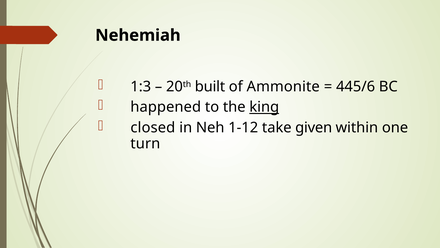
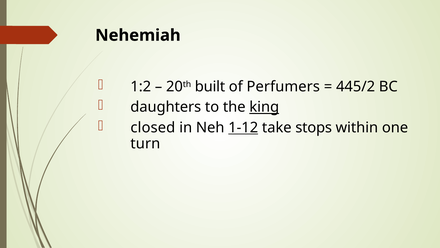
1:3: 1:3 -> 1:2 (141, 86)
Ammonite: Ammonite -> Perfumers (283, 86)
445/6: 445/6 -> 445/2 (356, 86)
happened: happened -> daughters (166, 107)
1-12 underline: none -> present (243, 127)
given: given -> stops (314, 127)
